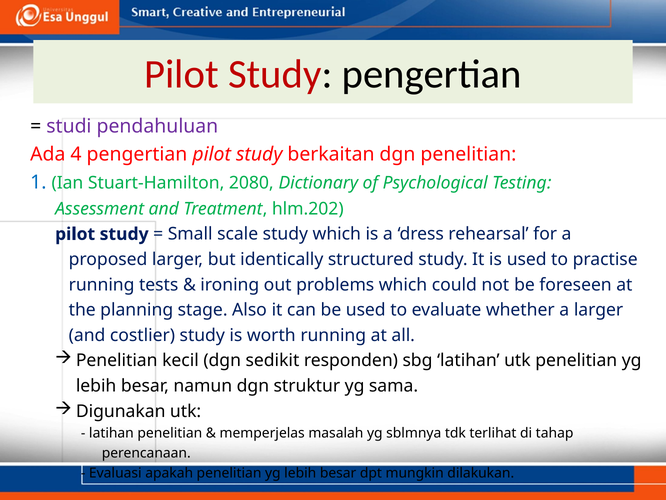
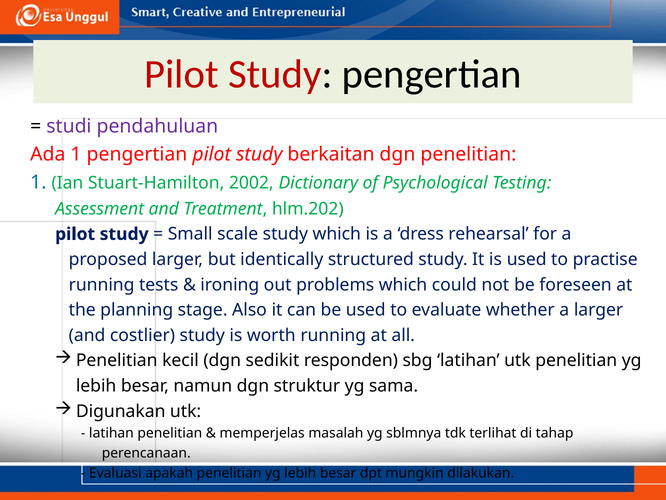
Ada 4: 4 -> 1 (76, 154)
2080: 2080 -> 2002 (251, 183)
